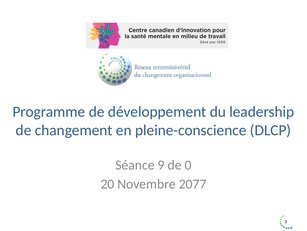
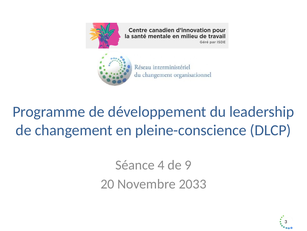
9: 9 -> 4 (161, 164)
0: 0 -> 9 (188, 164)
2077: 2077 -> 2033 (193, 184)
